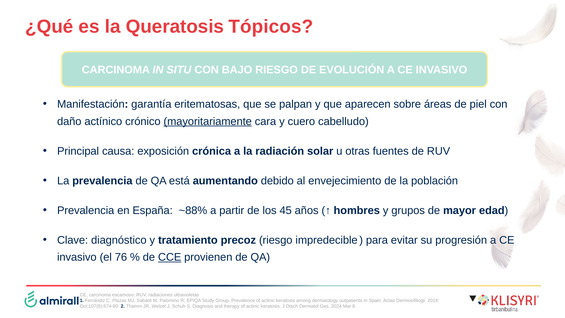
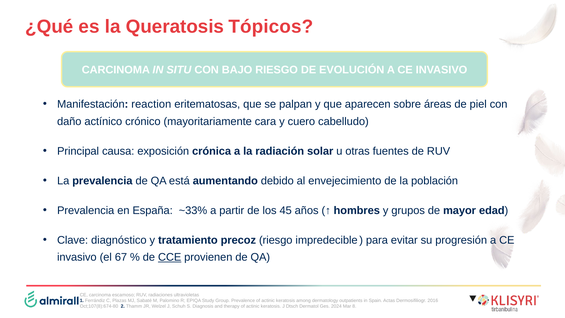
garantía: garantía -> reaction (151, 104)
mayoritariamente underline: present -> none (208, 121)
~88%: ~88% -> ~33% (193, 210)
76: 76 -> 67 (121, 257)
